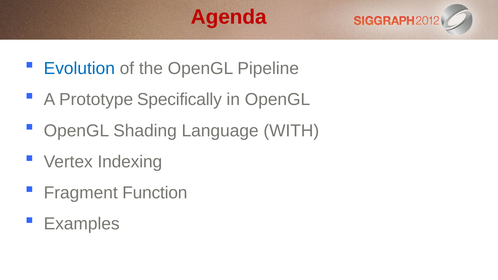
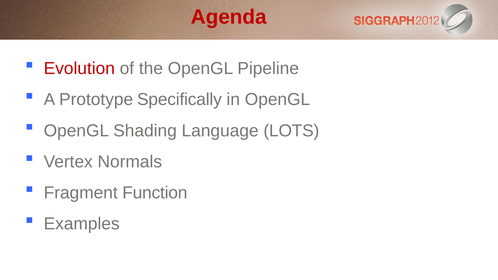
Evolution colour: blue -> red (79, 69)
WITH: WITH -> LOTS (291, 131)
Indexing: Indexing -> Normals (130, 162)
